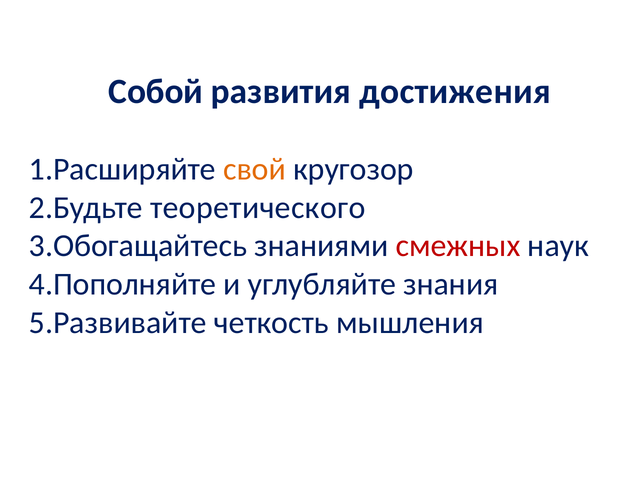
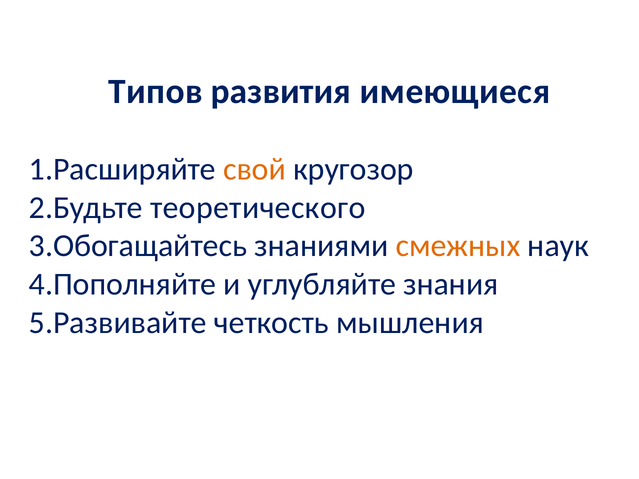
Собой: Собой -> Типов (156, 92)
достижения: достижения -> имеющиеся (455, 92)
смежных colour: red -> orange (458, 246)
